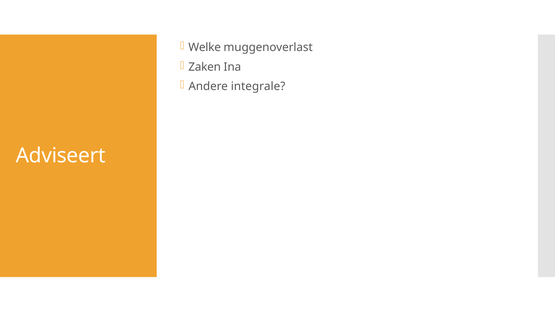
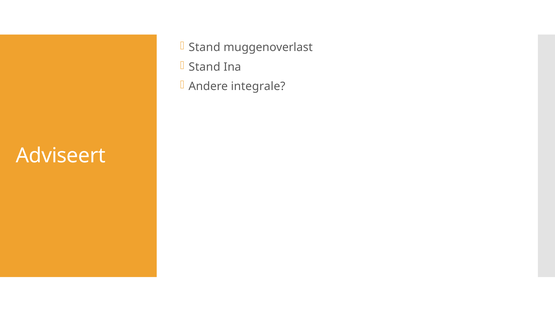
Welke: Welke -> Stand (205, 48)
Zaken: Zaken -> Stand (205, 67)
